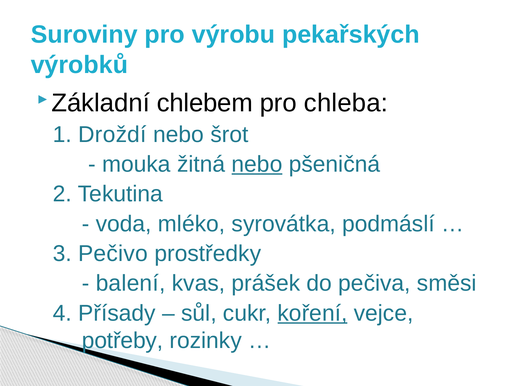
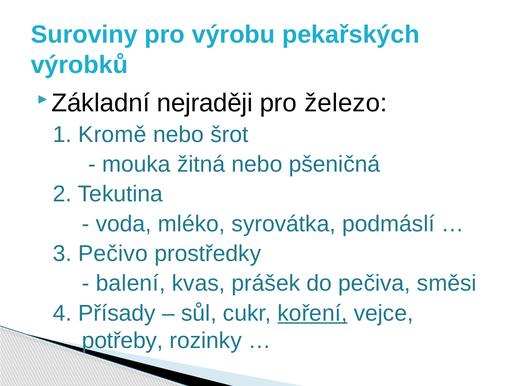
chlebem: chlebem -> nejraději (205, 103)
chleba: chleba -> železo (346, 103)
Droždí: Droždí -> Kromě (112, 134)
nebo underline: present -> none (257, 164)
